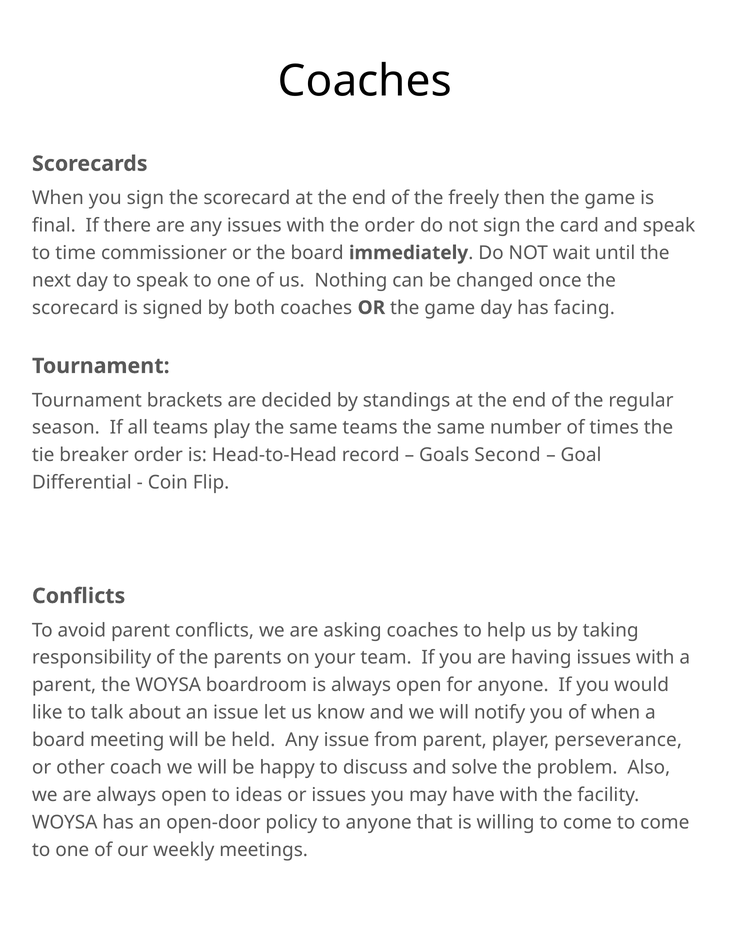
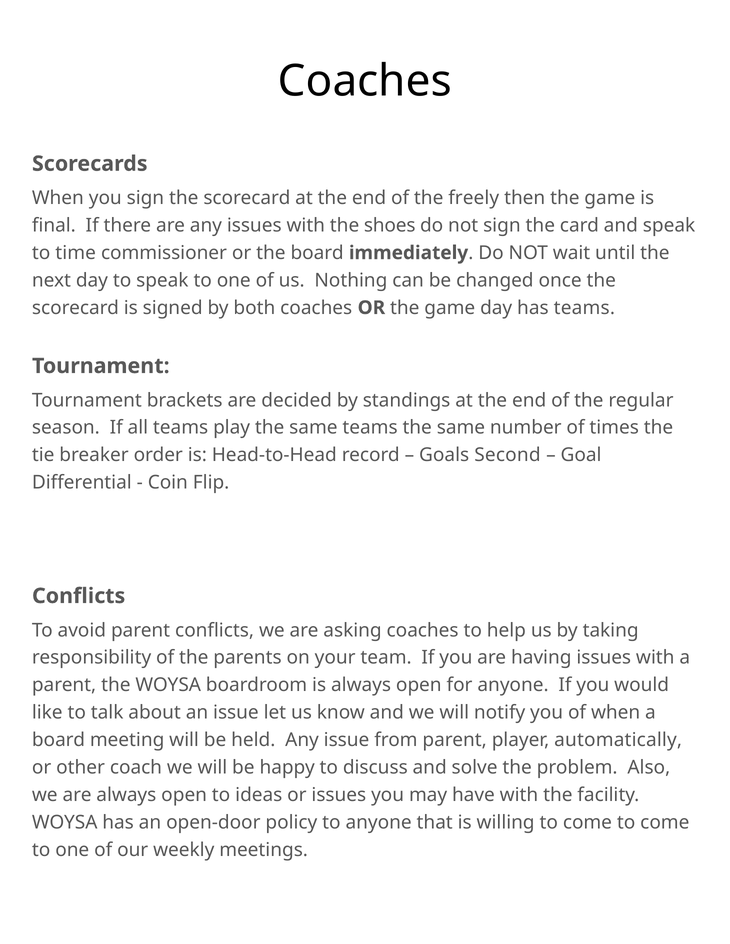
the order: order -> shoes (390, 226)
has facing: facing -> teams (584, 308)
perseverance: perseverance -> automatically (618, 741)
